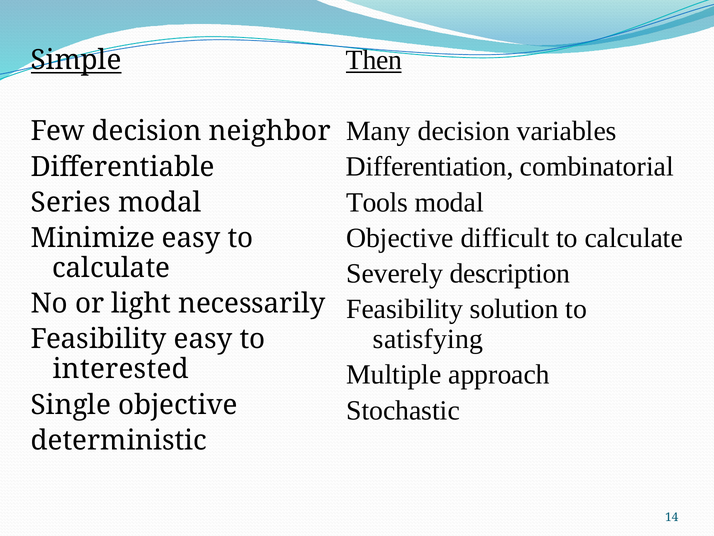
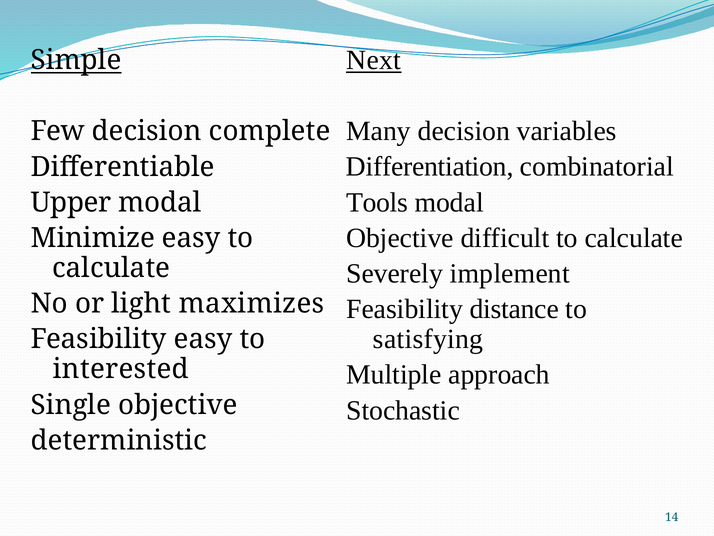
Then: Then -> Next (374, 60)
neighbor: neighbor -> complete (270, 131)
Series: Series -> Upper (71, 202)
description: description -> implement (510, 273)
necessarily: necessarily -> maximizes (252, 303)
solution: solution -> distance (514, 309)
